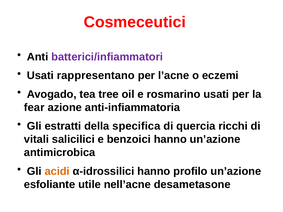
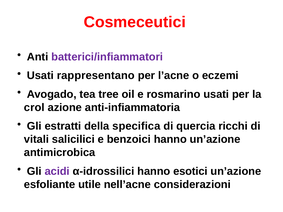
fear: fear -> crol (34, 108)
acidi colour: orange -> purple (57, 171)
profilo: profilo -> esotici (190, 171)
desametasone: desametasone -> considerazioni (192, 185)
